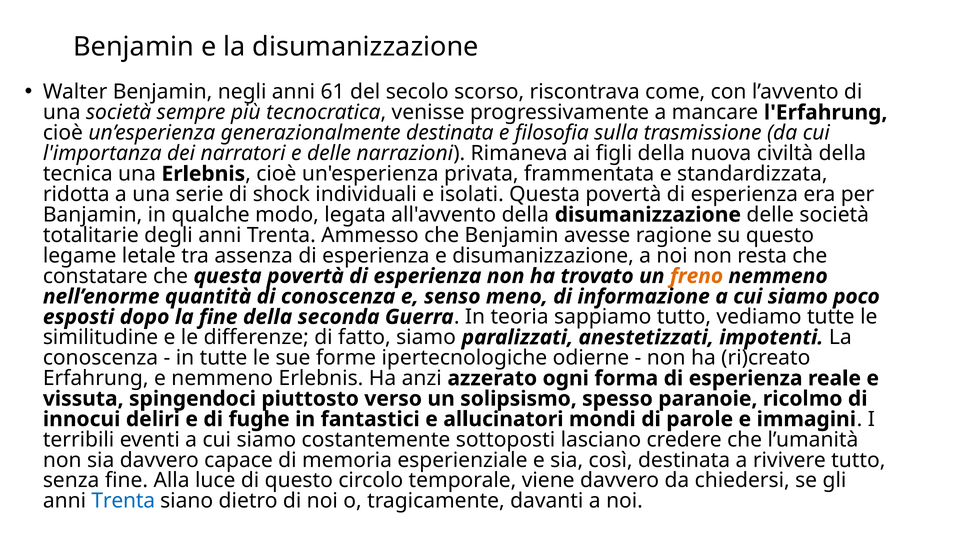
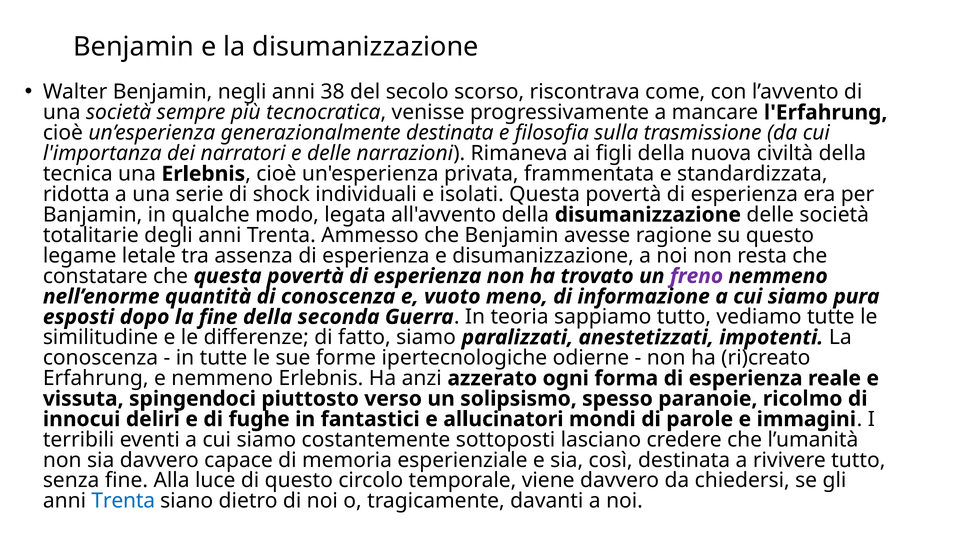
61: 61 -> 38 (333, 92)
freno colour: orange -> purple (697, 276)
senso: senso -> vuoto (452, 297)
poco: poco -> pura (856, 297)
